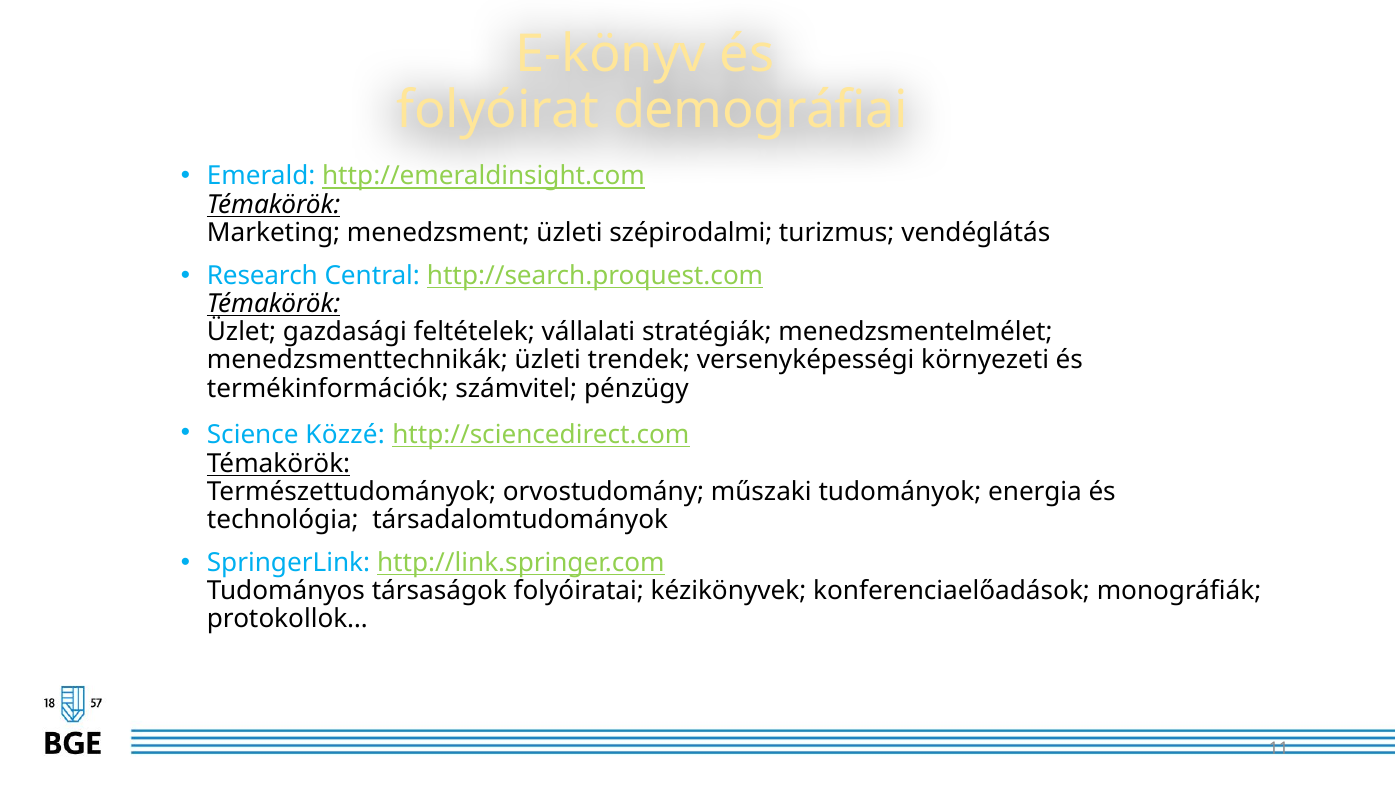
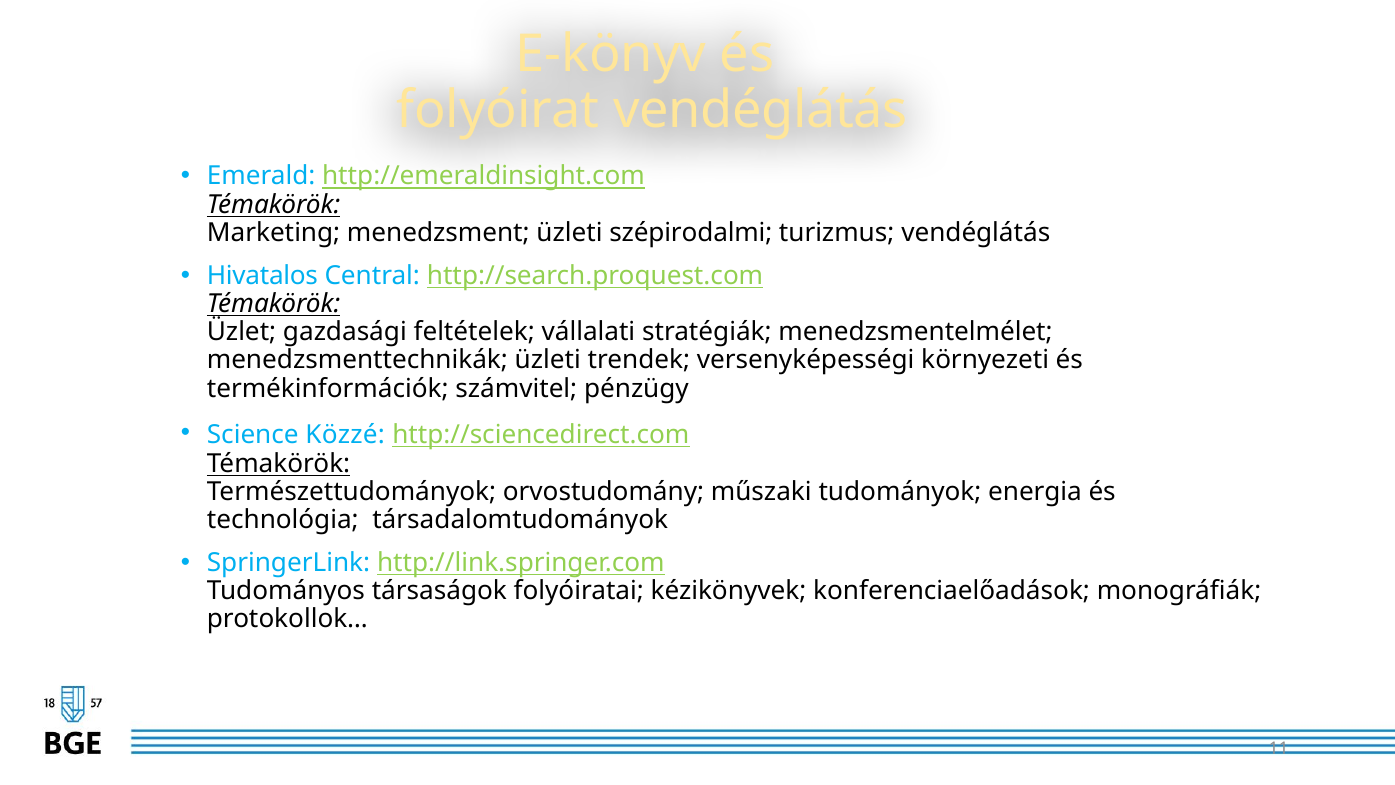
folyóirat demográfiai: demográfiai -> vendéglátás (760, 111)
Research: Research -> Hivatalos (262, 275)
